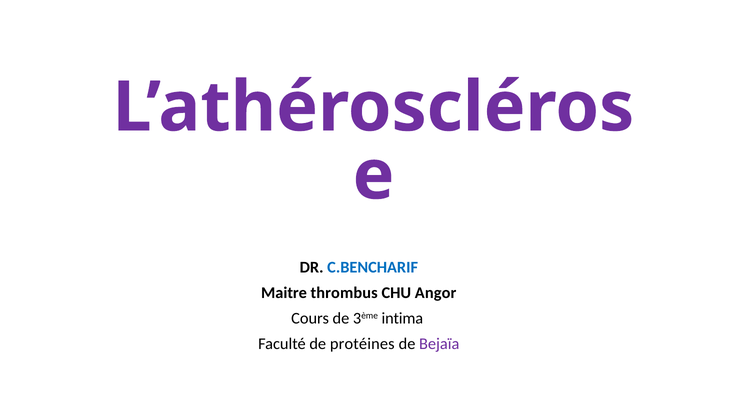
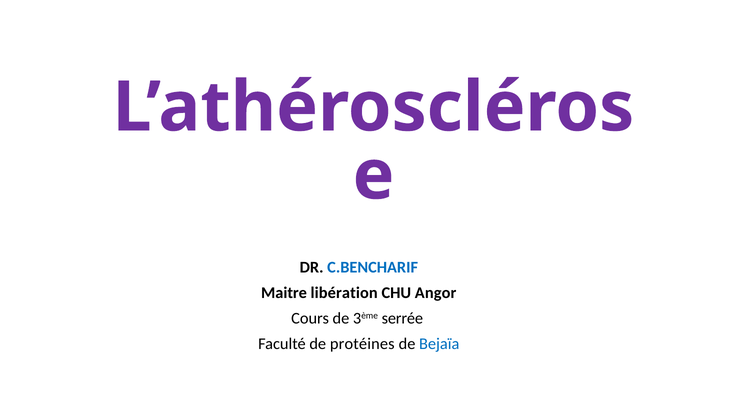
thrombus: thrombus -> libération (344, 293)
intima: intima -> serrée (402, 318)
Bejaïa colour: purple -> blue (439, 344)
